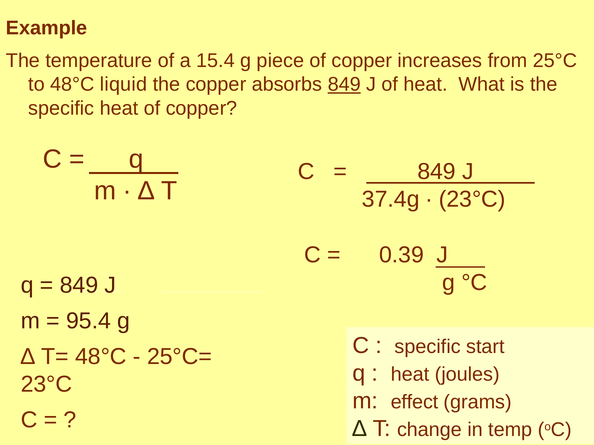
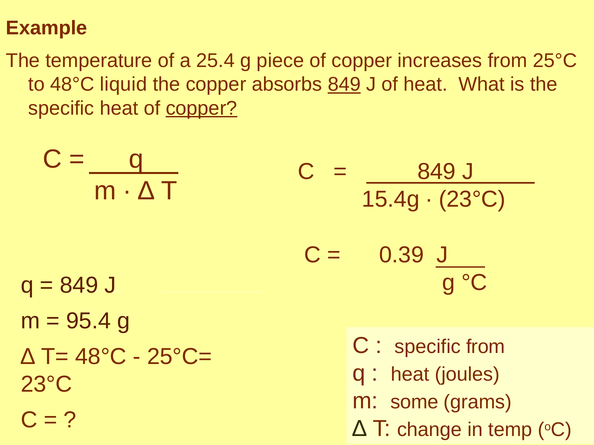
15.4: 15.4 -> 25.4 (215, 61)
copper underline: none -> present (202, 108)
37.4g: 37.4g -> 15.4g (391, 200)
specific start: start -> from (486, 347)
effect: effect -> some (415, 403)
